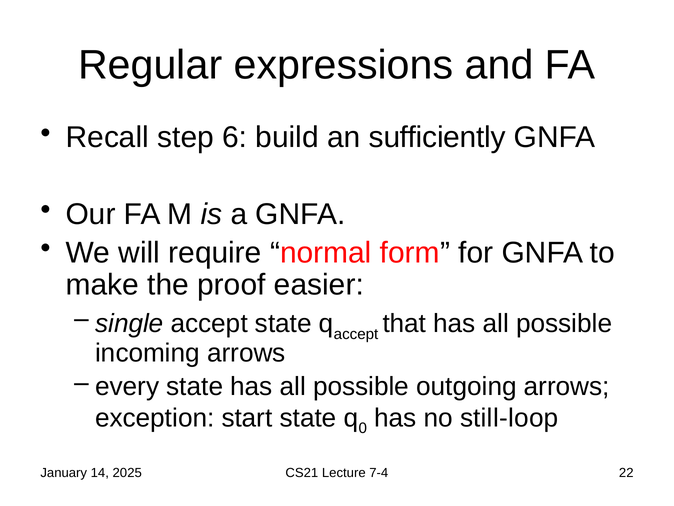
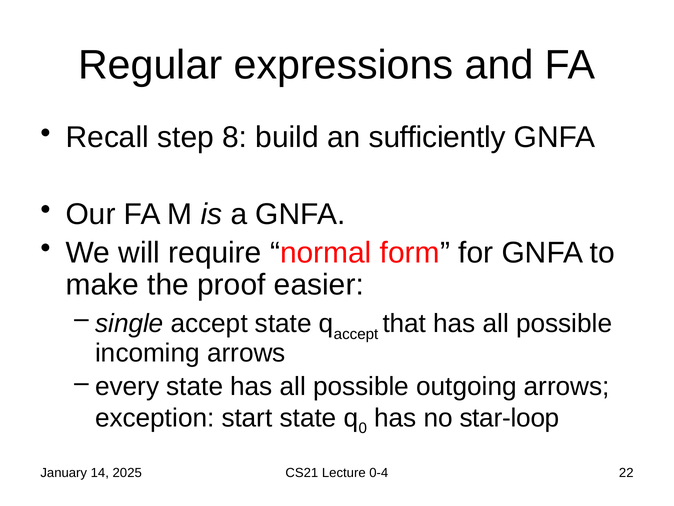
6: 6 -> 8 (235, 137)
still-loop: still-loop -> star-loop (510, 418)
7-4: 7-4 -> 0-4 (379, 472)
